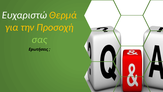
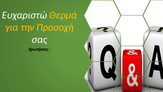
σας colour: light green -> white (39, 39)
